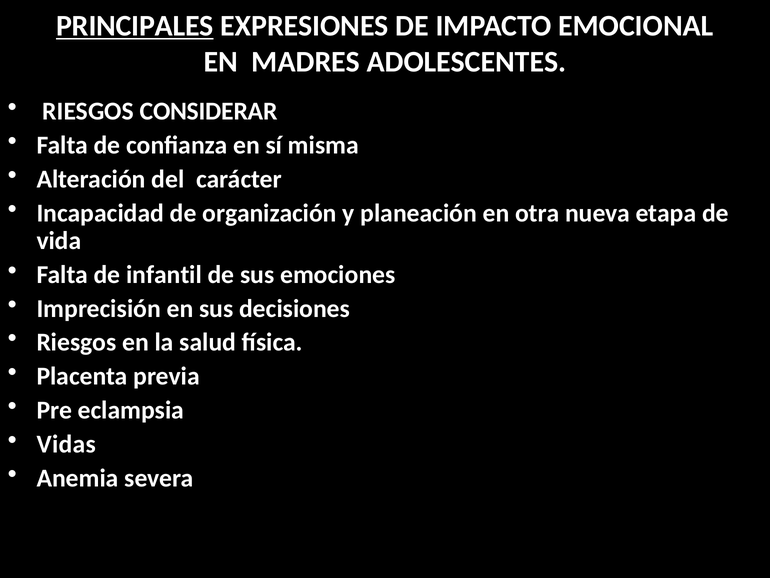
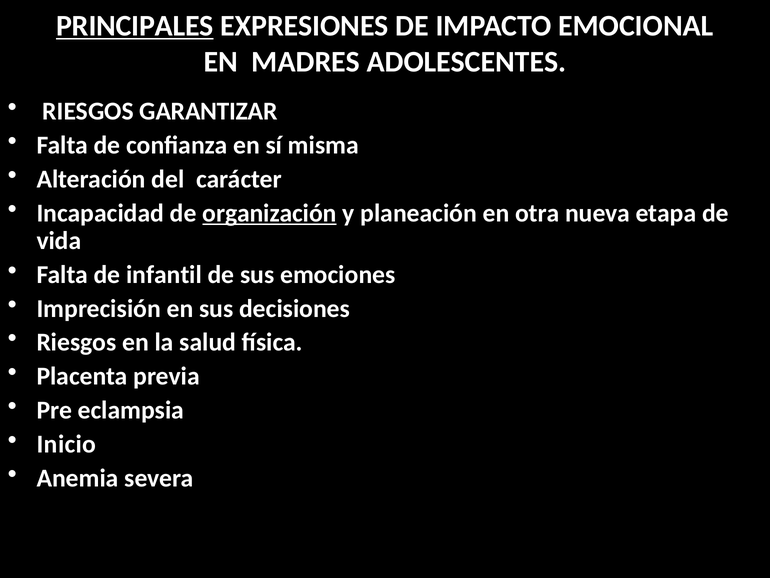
CONSIDERAR: CONSIDERAR -> GARANTIZAR (209, 111)
organización underline: none -> present (269, 213)
Vidas: Vidas -> Inicio (66, 444)
